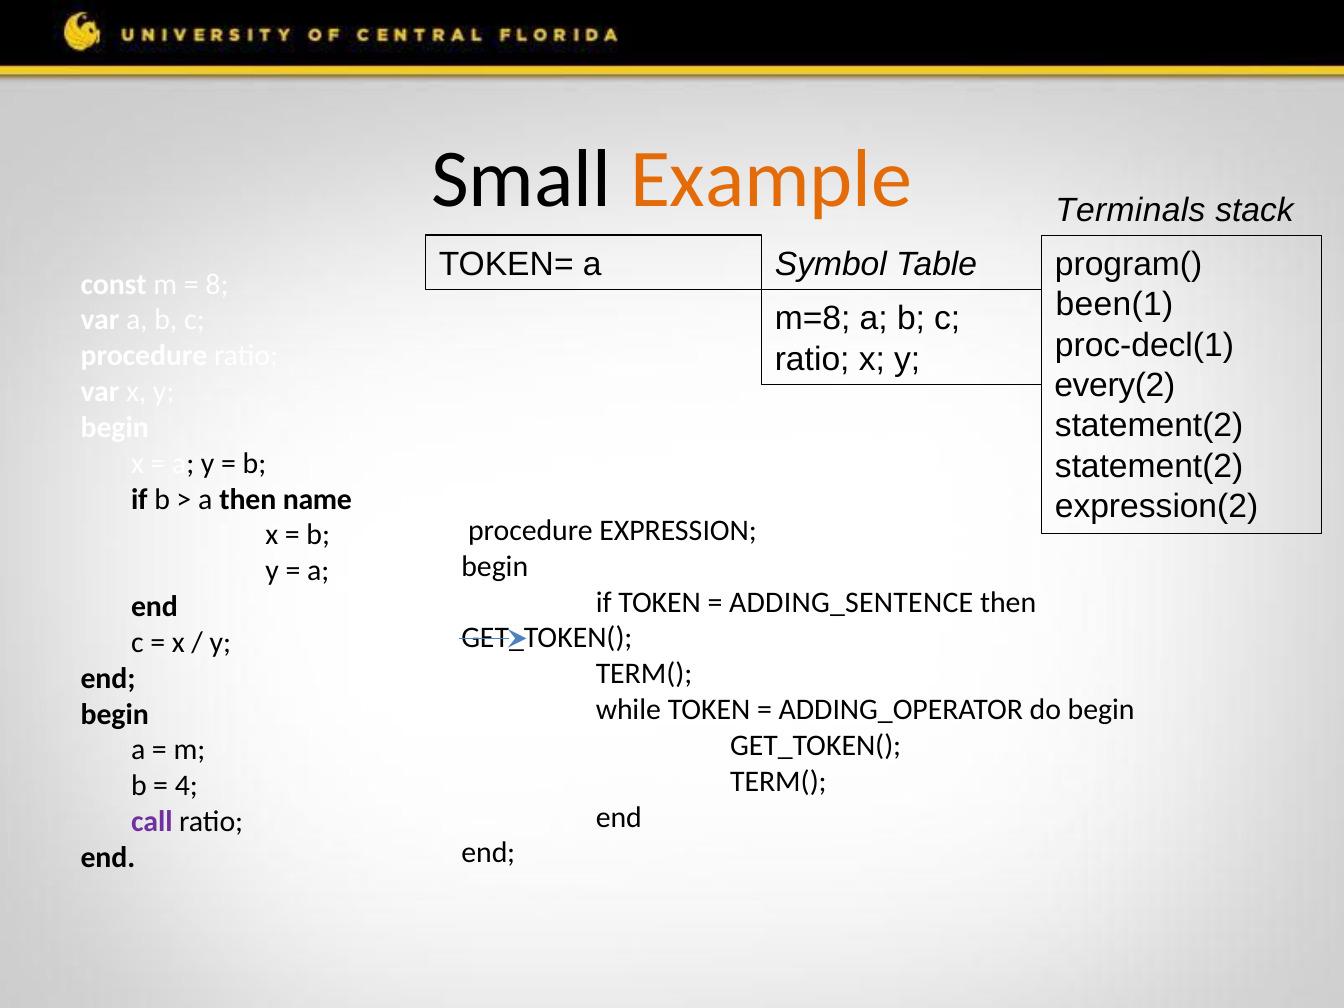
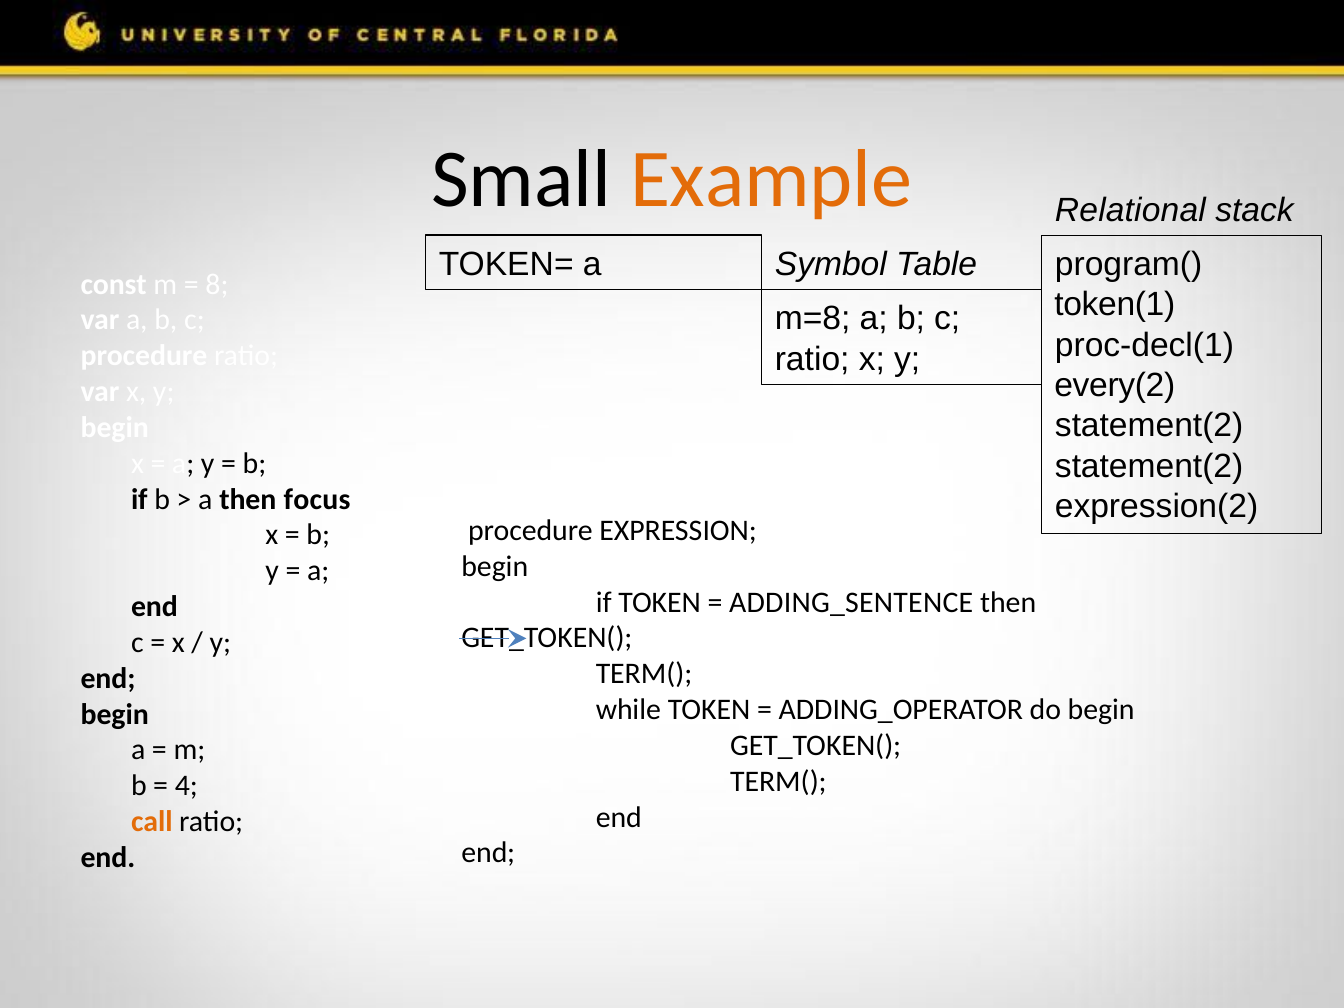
Terminals: Terminals -> Relational (1130, 210)
been(1: been(1 -> token(1 (1115, 305)
name: name -> focus (317, 499)
call colour: purple -> orange (152, 822)
